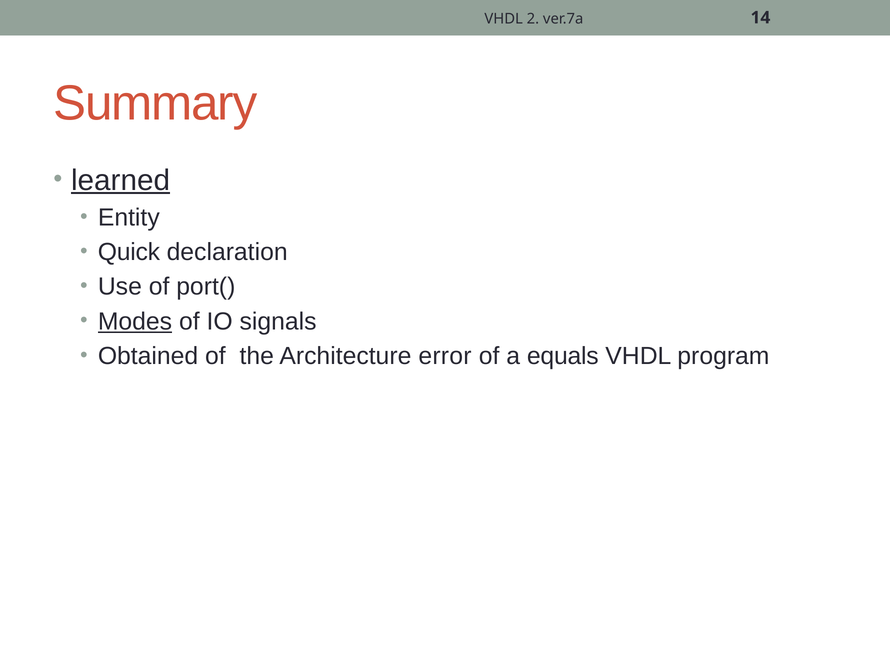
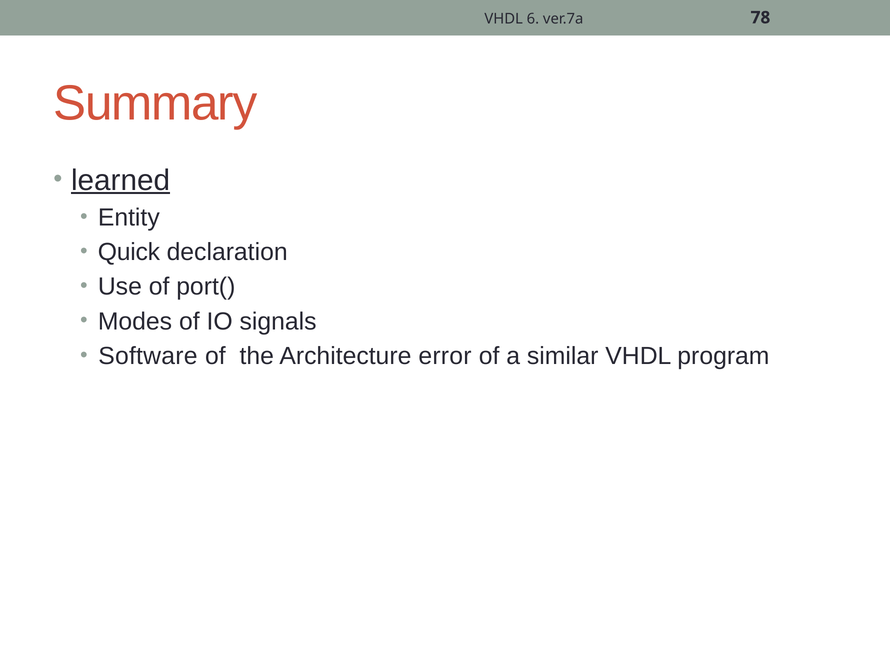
2: 2 -> 6 (533, 19)
14: 14 -> 78 (760, 18)
Modes underline: present -> none (135, 321)
Obtained: Obtained -> Software (148, 356)
equals: equals -> similar (563, 356)
